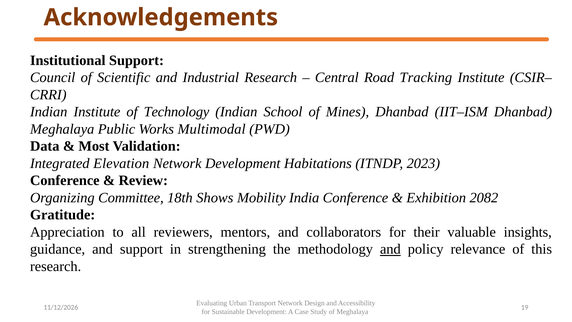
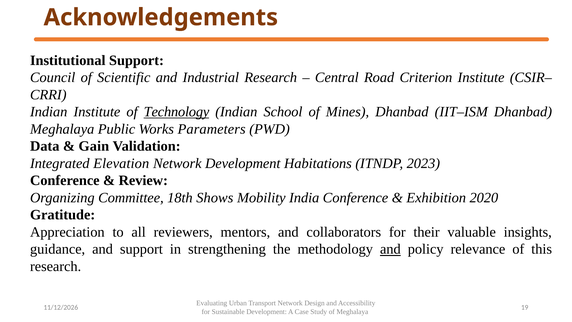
Tracking: Tracking -> Criterion (426, 77)
Technology underline: none -> present (177, 112)
Multimodal: Multimodal -> Parameters (212, 129)
Most: Most -> Gain (94, 146)
2082: 2082 -> 2020 (484, 198)
